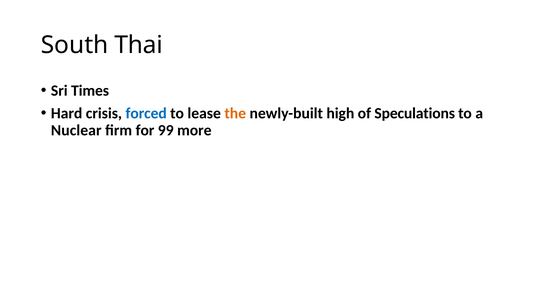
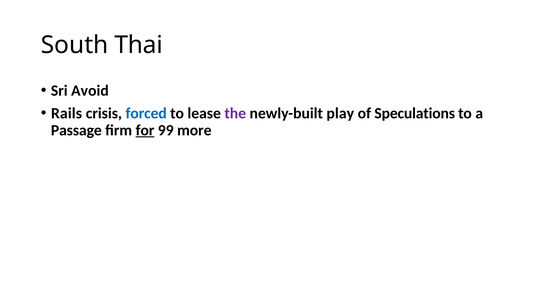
Times: Times -> Avoid (90, 91)
Hard: Hard -> Rails (67, 113)
the colour: orange -> purple (235, 113)
high: high -> play (340, 113)
Nuclear: Nuclear -> Passage (76, 130)
for underline: none -> present (145, 130)
